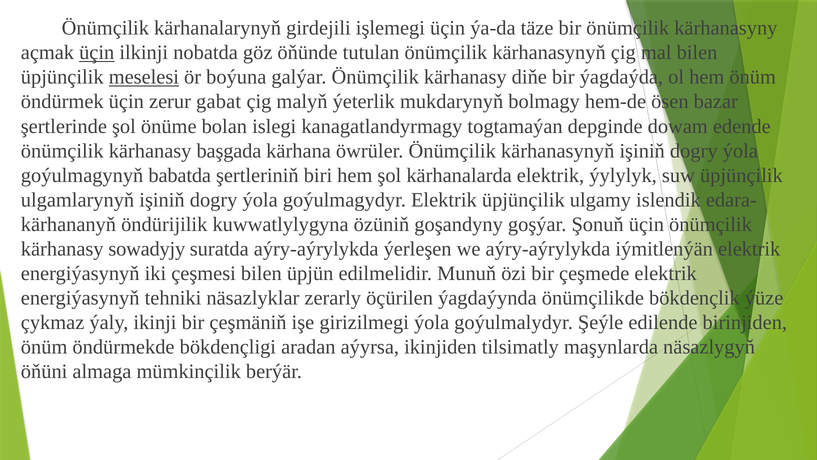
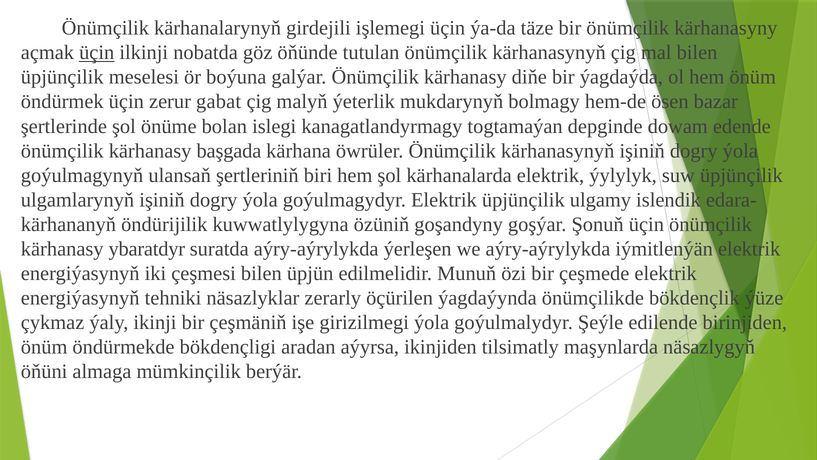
meselesi underline: present -> none (144, 77)
babatda: babatda -> ulansaň (180, 175)
sowadyjy: sowadyjy -> ybaratdyr (147, 249)
